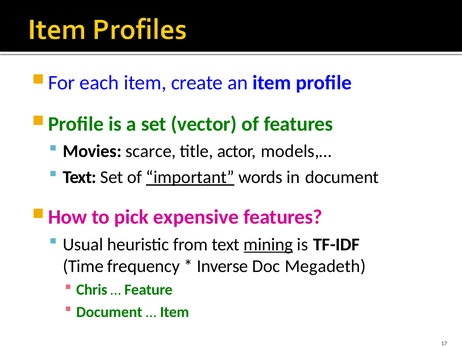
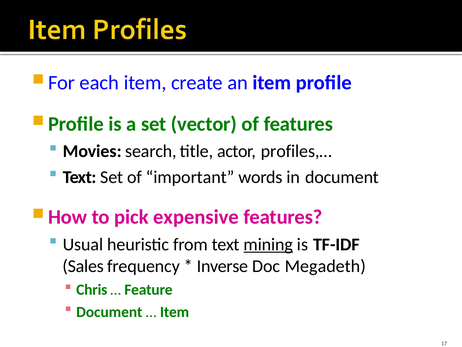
scarce: scarce -> search (151, 151)
models,…: models,… -> profiles,… (296, 151)
important underline: present -> none (190, 177)
Time: Time -> Sales (83, 266)
